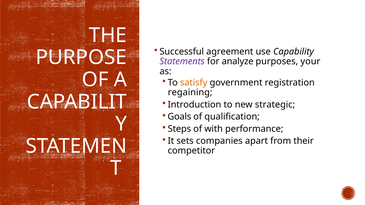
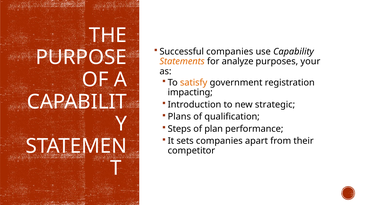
Successful agreement: agreement -> companies (230, 52)
Statements colour: purple -> orange (182, 62)
regaining: regaining -> impacting (190, 93)
Goals: Goals -> Plans (179, 117)
with: with -> plan (214, 129)
